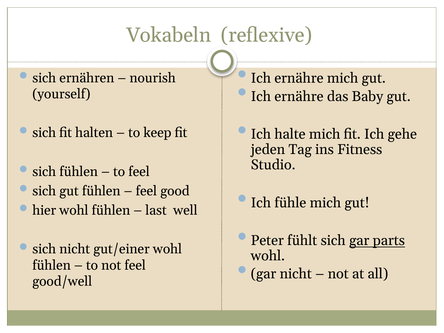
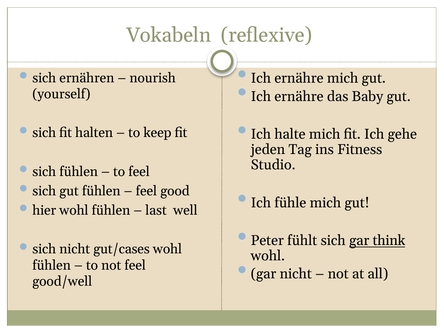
parts: parts -> think (389, 241)
gut/einer: gut/einer -> gut/cases (122, 249)
